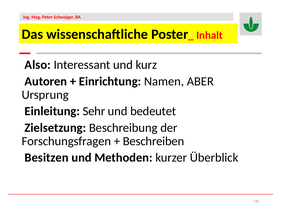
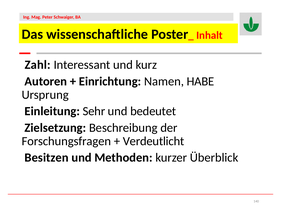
Also: Also -> Zahl (38, 65)
ABER: ABER -> HABE (200, 81)
Beschreiben: Beschreiben -> Verdeutlicht (154, 141)
